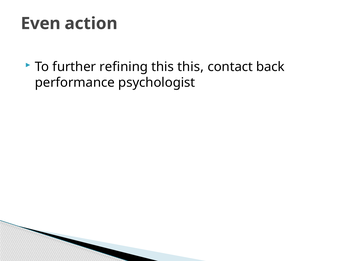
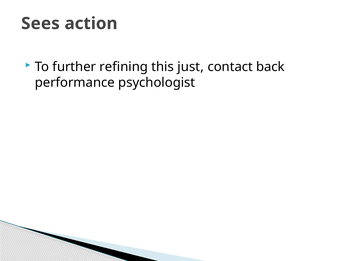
Even: Even -> Sees (40, 24)
this this: this -> just (191, 67)
